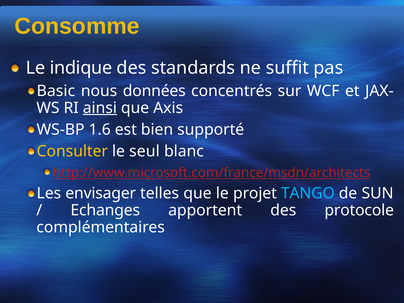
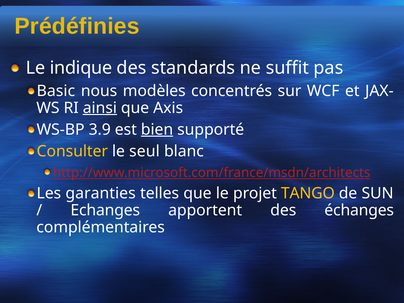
Consomme: Consomme -> Prédéfinies (77, 26)
données: données -> modèles (154, 91)
1.6: 1.6 -> 3.9 (100, 130)
bien underline: none -> present (157, 130)
envisager: envisager -> garanties (101, 193)
TANGO colour: light blue -> yellow (308, 193)
protocole: protocole -> échanges (359, 210)
